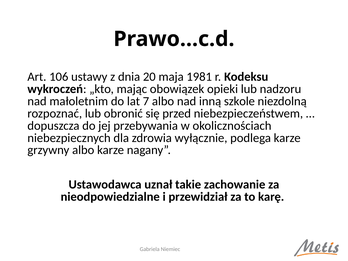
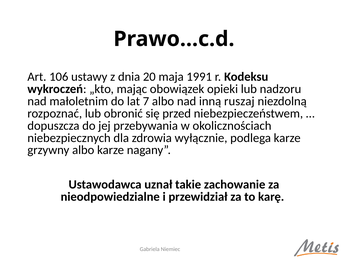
1981: 1981 -> 1991 (199, 77)
szkole: szkole -> ruszaj (239, 101)
